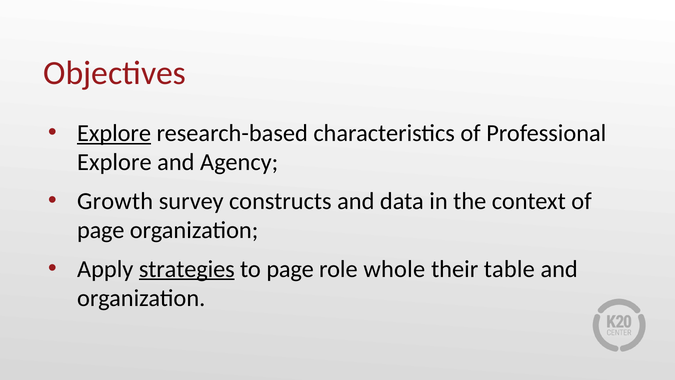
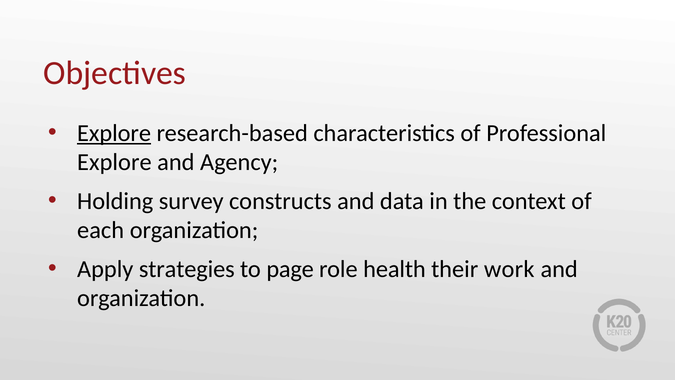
Growth: Growth -> Holding (115, 201)
page: page -> each (101, 230)
strategies underline: present -> none (187, 269)
whole: whole -> health (394, 269)
table: table -> work (509, 269)
